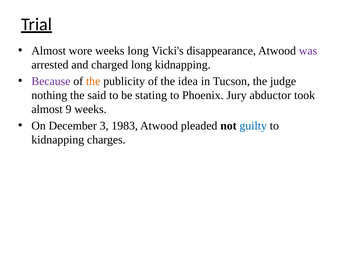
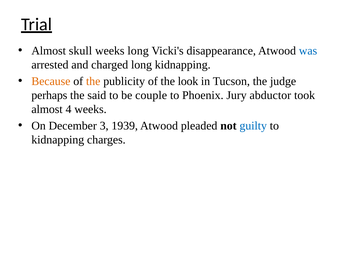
wore: wore -> skull (80, 51)
was colour: purple -> blue (308, 51)
Because colour: purple -> orange (51, 81)
idea: idea -> look (188, 81)
nothing: nothing -> perhaps (49, 95)
stating: stating -> couple (151, 95)
9: 9 -> 4 (69, 109)
1983: 1983 -> 1939 (125, 126)
